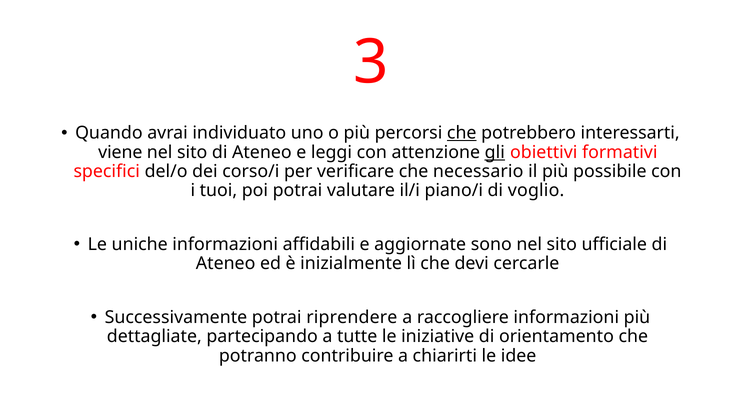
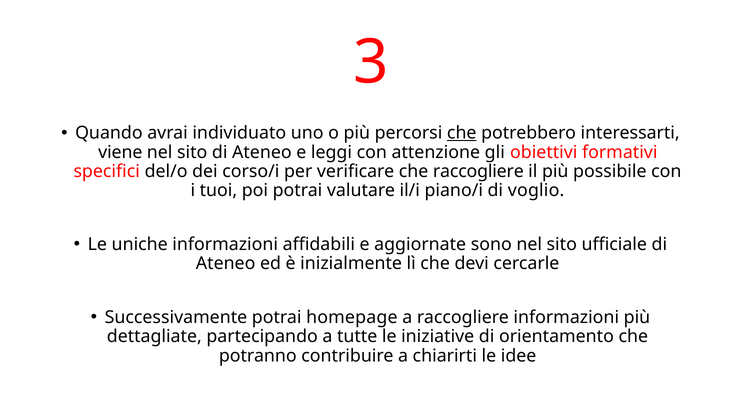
gli underline: present -> none (495, 152)
che necessario: necessario -> raccogliere (478, 172)
riprendere: riprendere -> homepage (352, 318)
